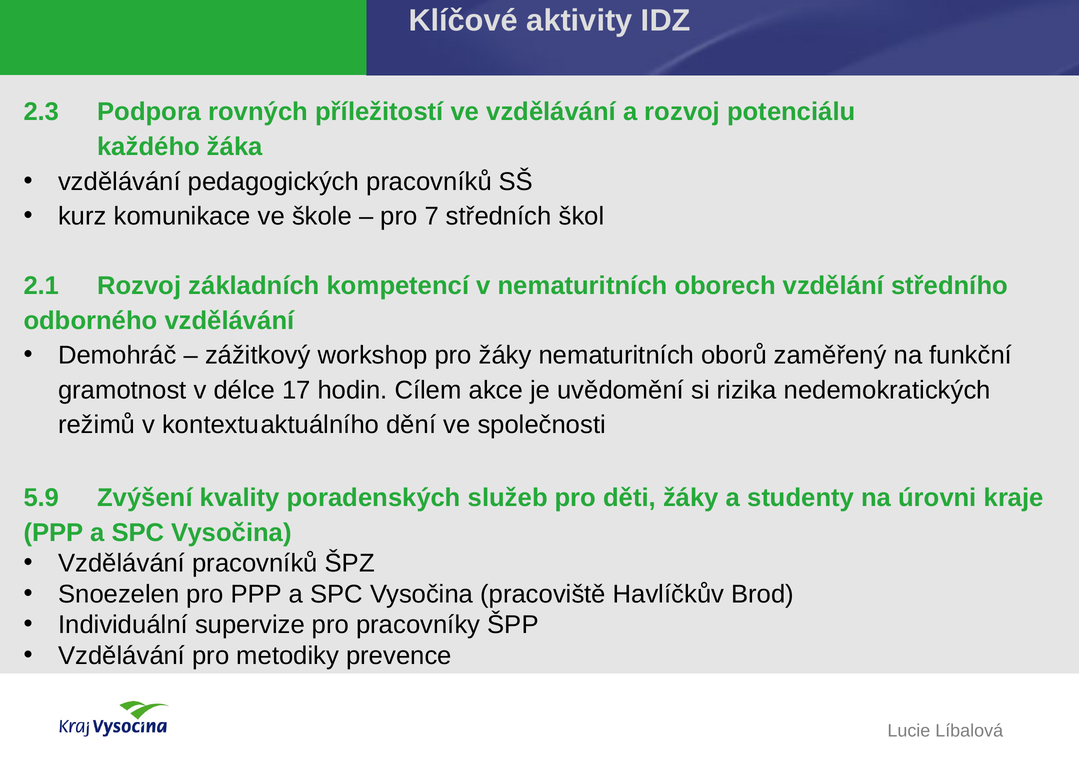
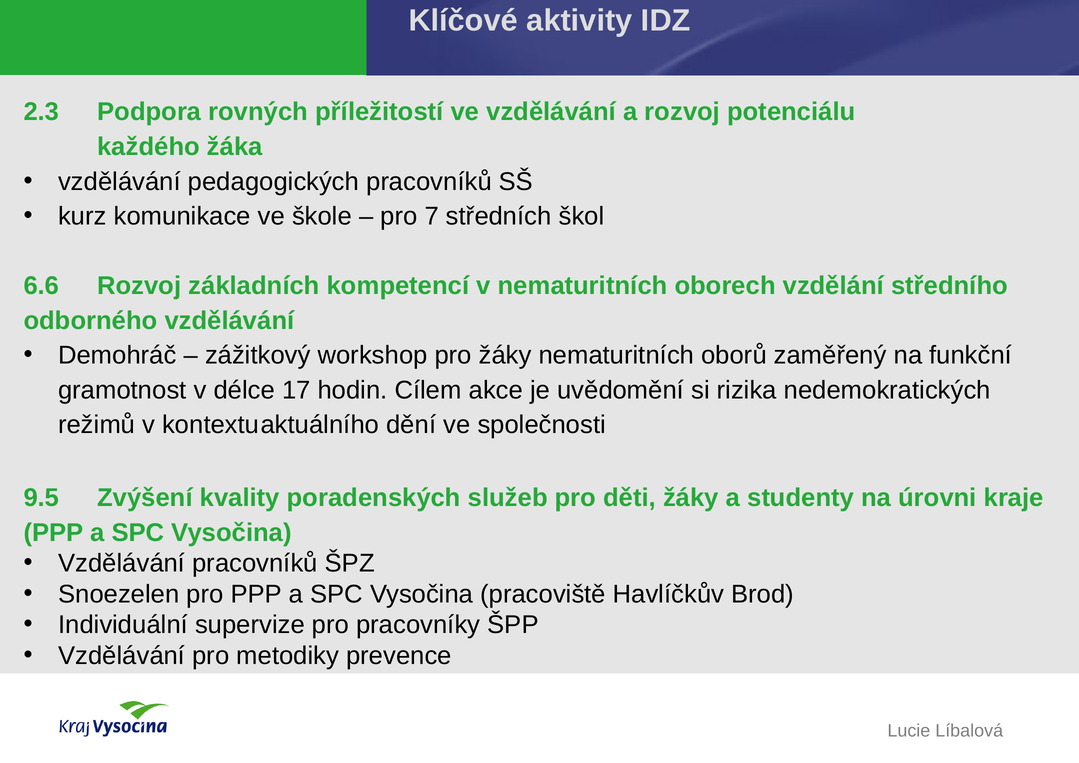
2.1: 2.1 -> 6.6 (41, 286)
5.9: 5.9 -> 9.5 (41, 498)
